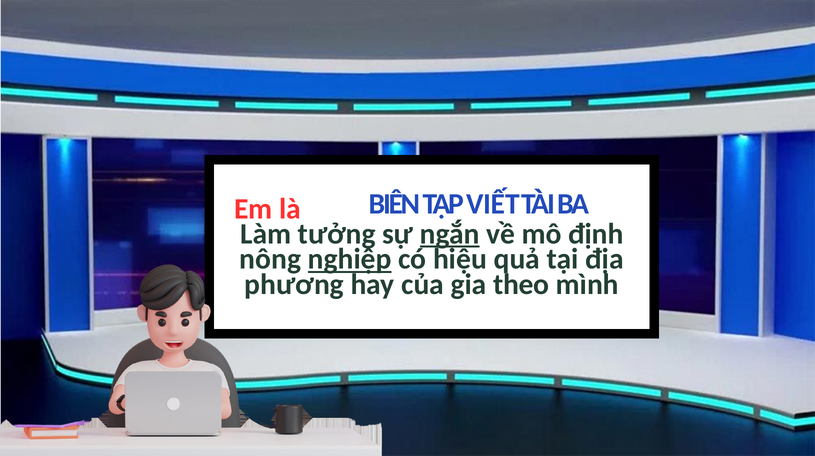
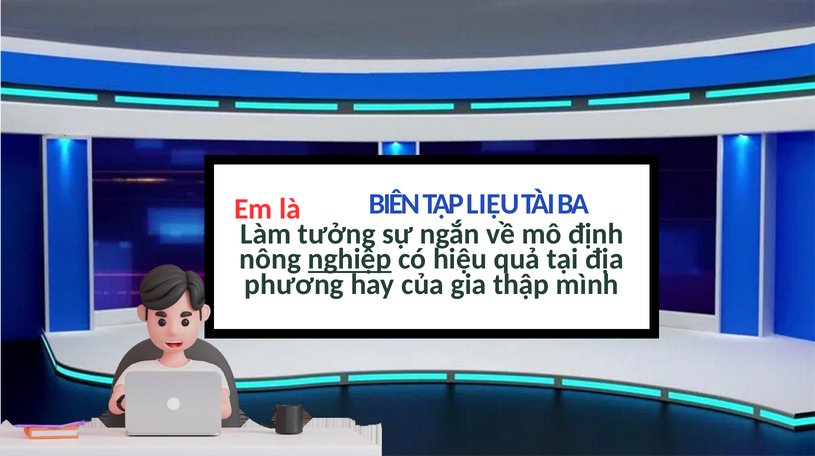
VIẾT: VIẾT -> LIỆU (493, 204)
ngắn underline: present -> none (450, 234)
theo: theo -> thập (521, 285)
